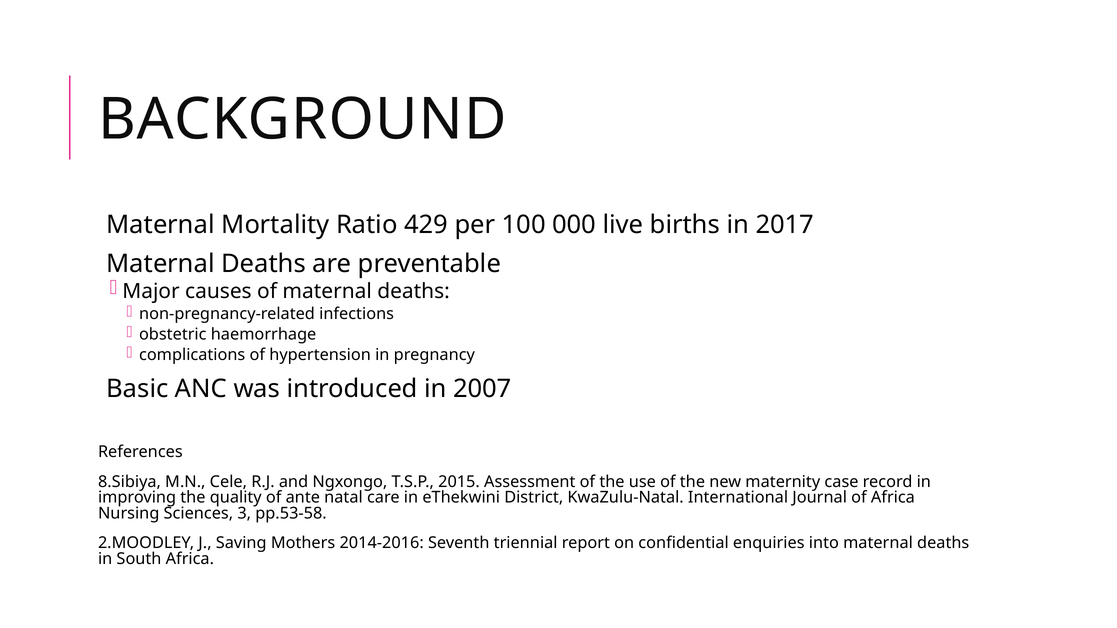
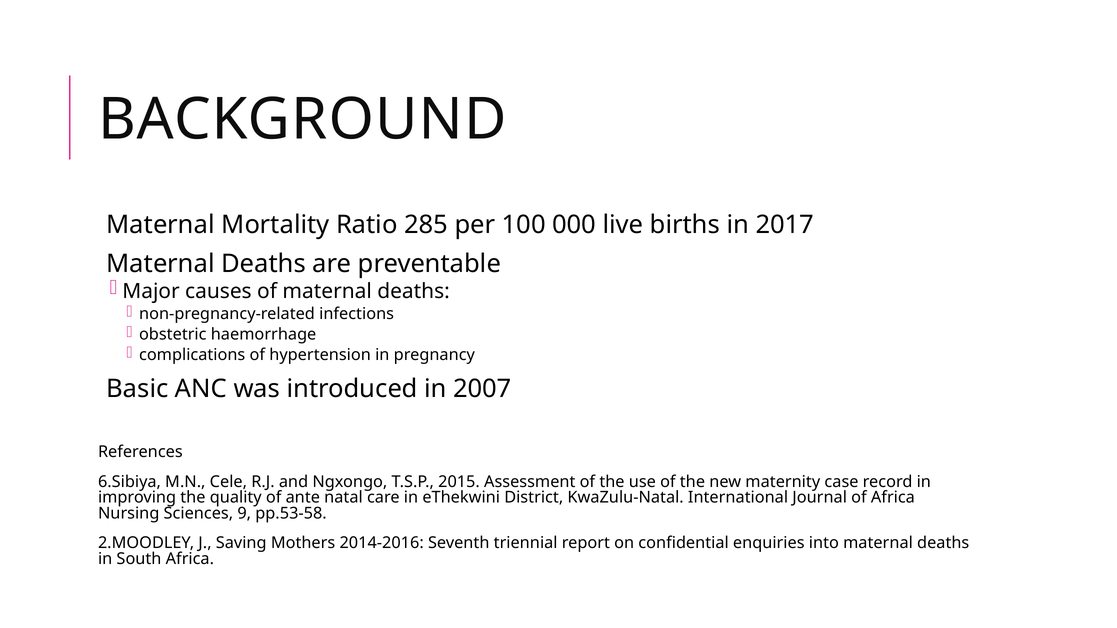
429: 429 -> 285 (426, 225)
8.Sibiya: 8.Sibiya -> 6.Sibiya (129, 482)
3: 3 -> 9 (244, 514)
